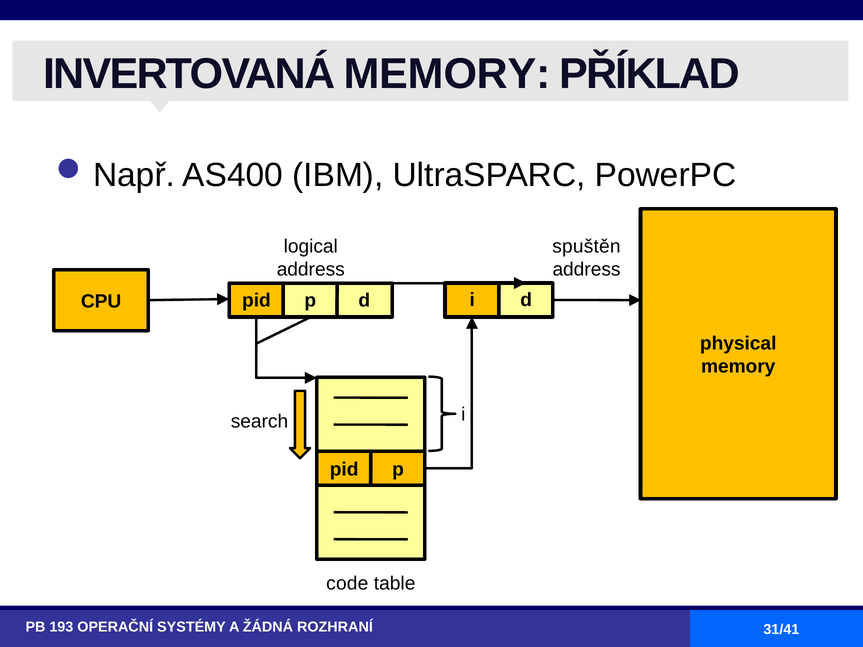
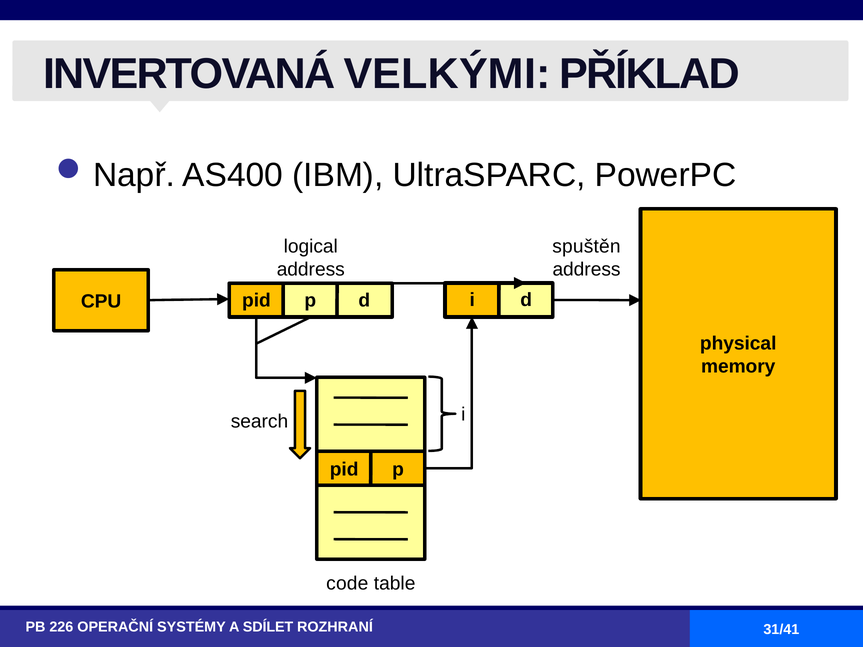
INVERTOVANÁ MEMORY: MEMORY -> VELKÝMI (447, 74)
193: 193 -> 226 (61, 627)
ŽÁDNÁ: ŽÁDNÁ -> SDÍLET (268, 627)
